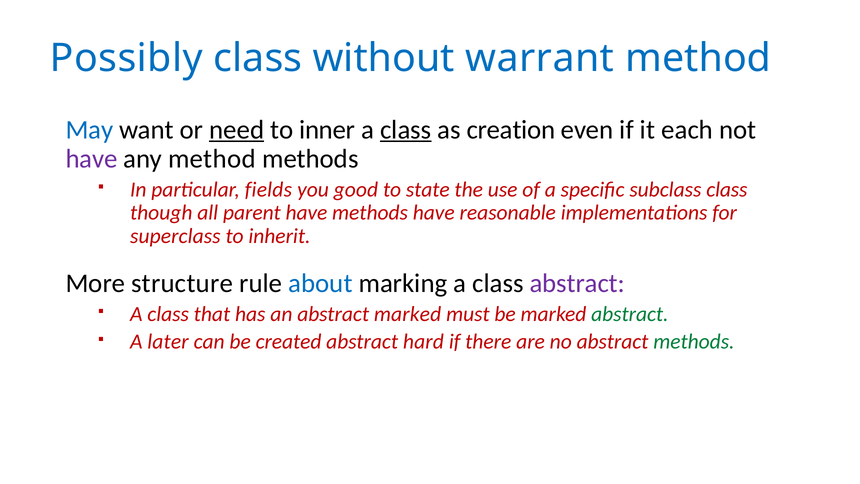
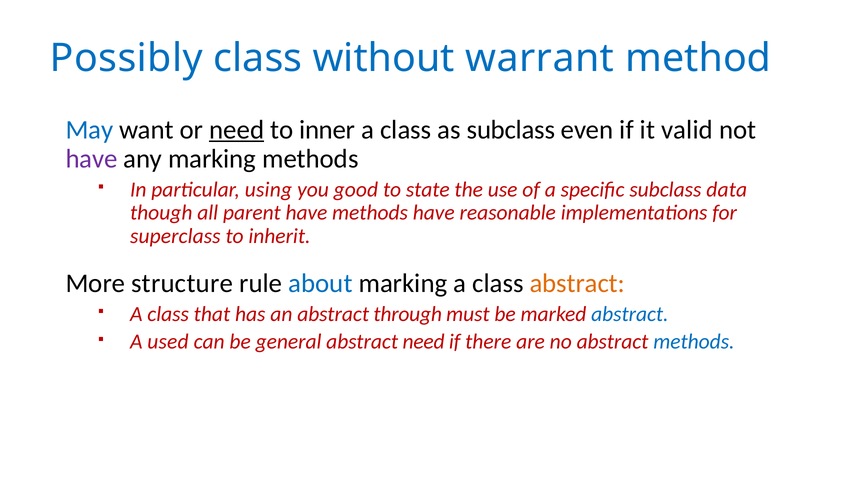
class underline: present -> none (406, 130)
as creation: creation -> subclass (511, 130)
each: each -> valid (687, 130)
any method: method -> marking (212, 159)
fields: fields -> using (268, 189)
subclass class: class -> data (727, 189)
abstract colour: purple -> orange (577, 283)
abstract marked: marked -> through (408, 314)
abstract colour: green -> blue (630, 314)
later: later -> used (168, 342)
created: created -> general (289, 342)
abstract hard: hard -> need (424, 342)
methods colour: green -> blue (694, 342)
